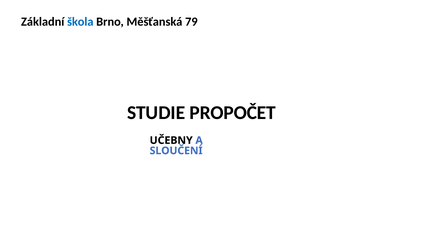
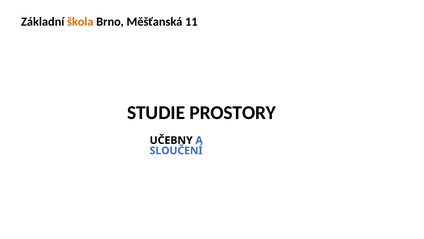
škola colour: blue -> orange (80, 22)
79: 79 -> 11 (191, 22)
PROPOČET: PROPOČET -> PROSTORY (233, 113)
